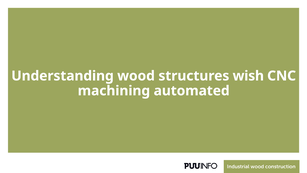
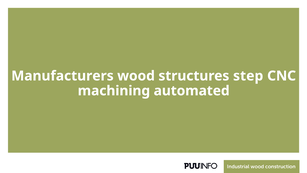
Understanding: Understanding -> Manufacturers (62, 76)
wish: wish -> step (248, 76)
